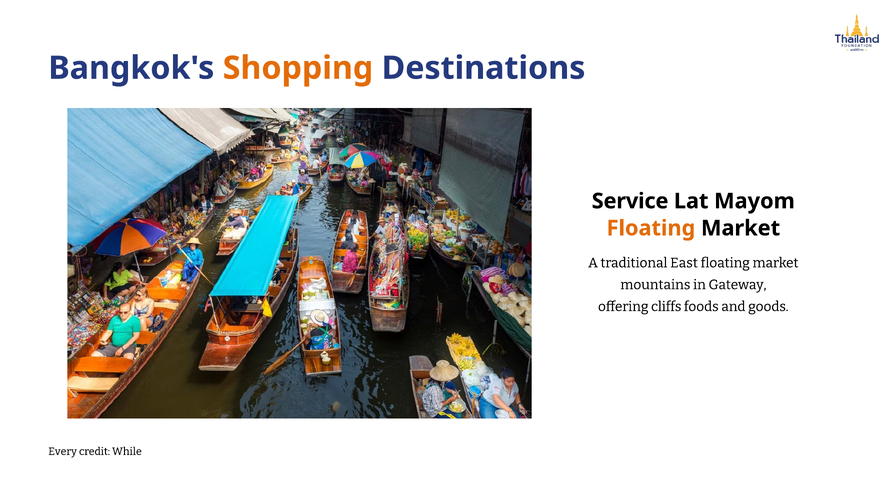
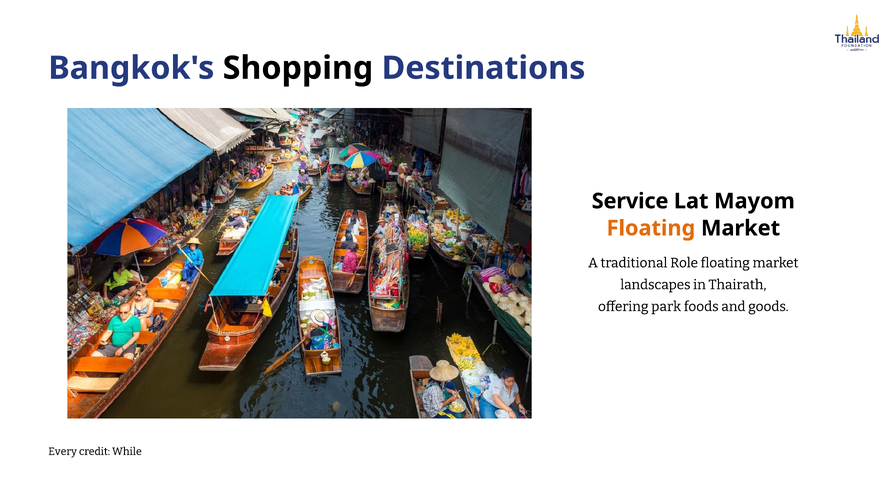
Shopping colour: orange -> black (298, 68)
East: East -> Role (684, 263)
mountains: mountains -> landscapes (655, 285)
Gateway: Gateway -> Thairath (737, 285)
cliffs: cliffs -> park (666, 306)
